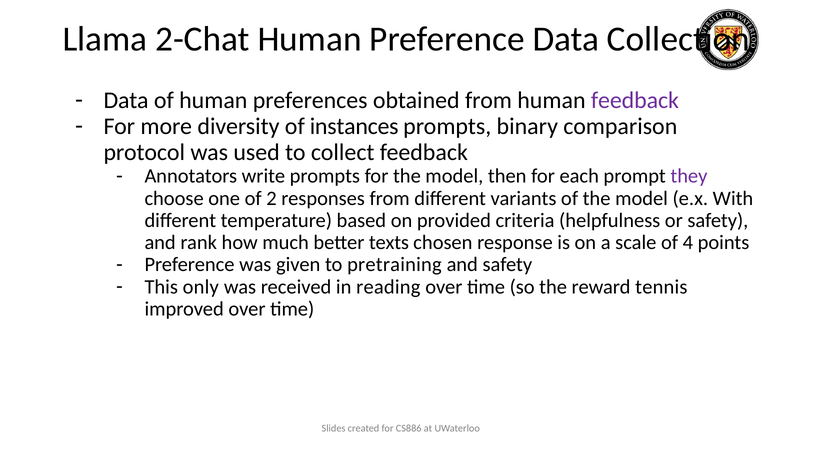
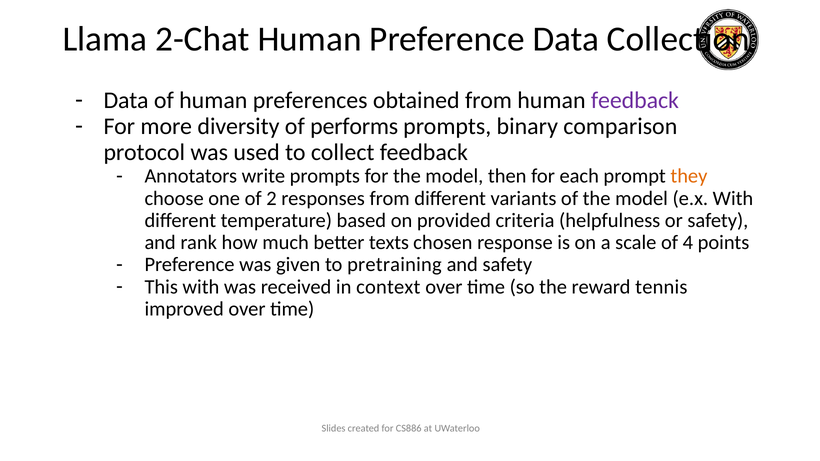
instances: instances -> performs (354, 126)
they colour: purple -> orange (689, 176)
This only: only -> with (201, 287)
reading: reading -> context (388, 287)
